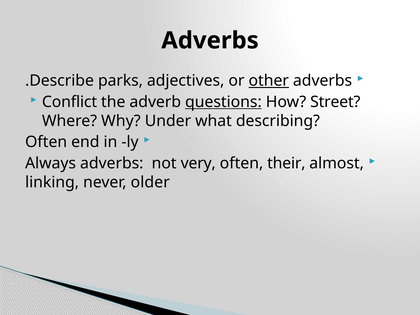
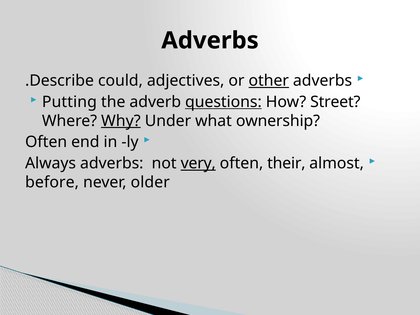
parks: parks -> could (120, 81)
Conflict: Conflict -> Putting (69, 102)
Why underline: none -> present (121, 121)
describing: describing -> ownership (278, 121)
very underline: none -> present (198, 163)
linking: linking -> before (52, 182)
